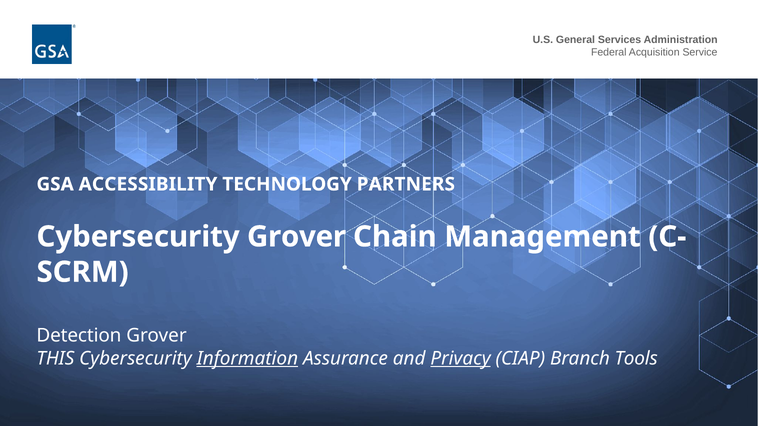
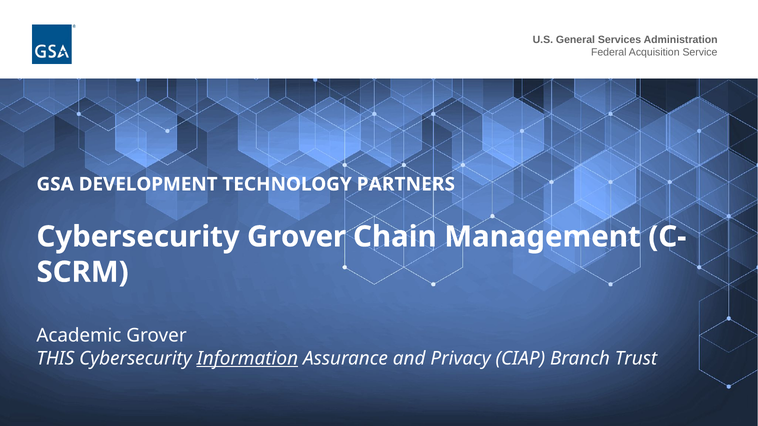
ACCESSIBILITY: ACCESSIBILITY -> DEVELOPMENT (148, 184)
Detection: Detection -> Academic (79, 336)
Privacy underline: present -> none (461, 359)
Tools: Tools -> Trust (636, 359)
